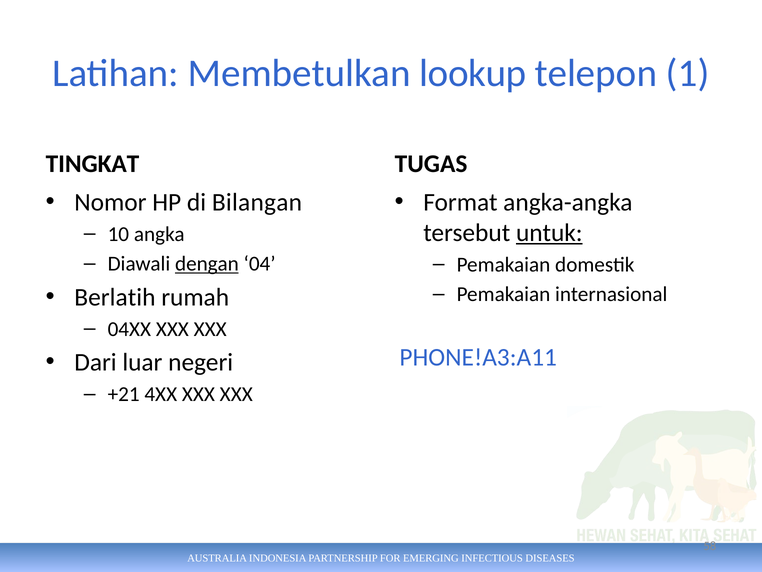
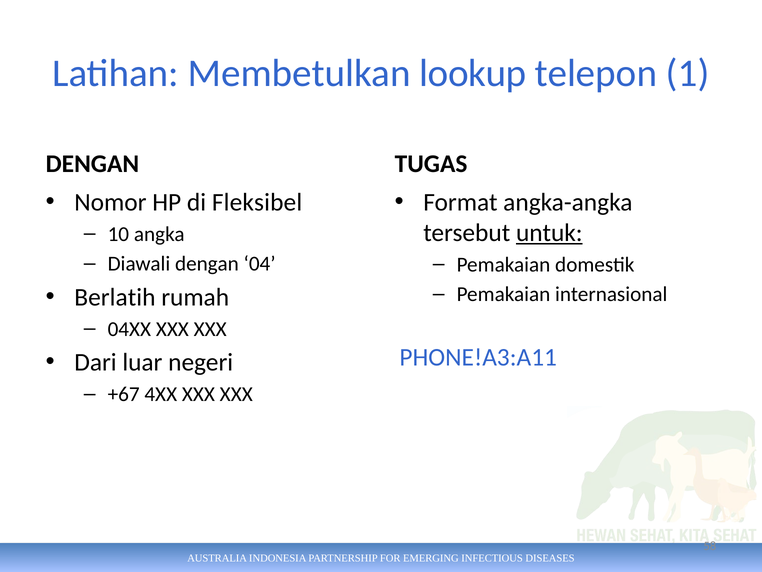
TINGKAT: TINGKAT -> DENGAN (92, 164)
Bilangan: Bilangan -> Fleksibel (257, 202)
dengan underline: present -> none (207, 264)
+21: +21 -> +67 (124, 394)
